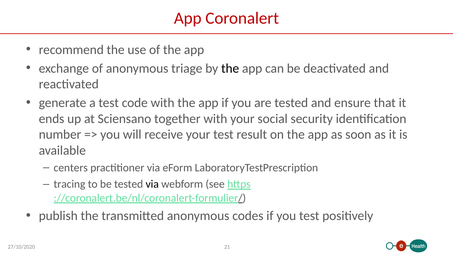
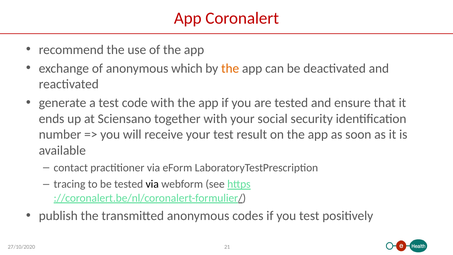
triage: triage -> which (187, 68)
the colour: black -> orange (230, 68)
centers: centers -> contact (71, 168)
